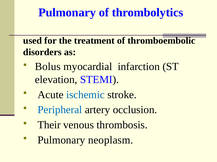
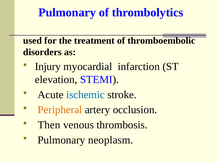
Bolus: Bolus -> Injury (48, 67)
Peripheral colour: blue -> orange (60, 110)
Their: Their -> Then (49, 125)
